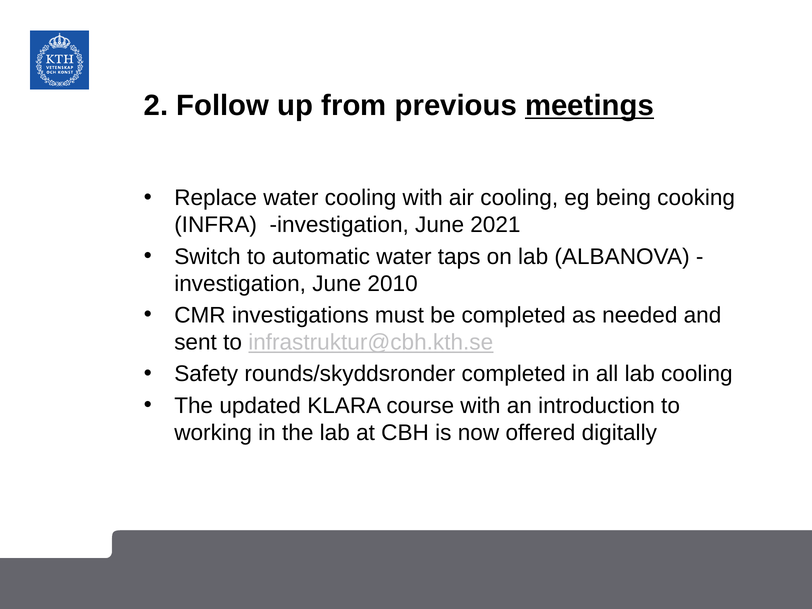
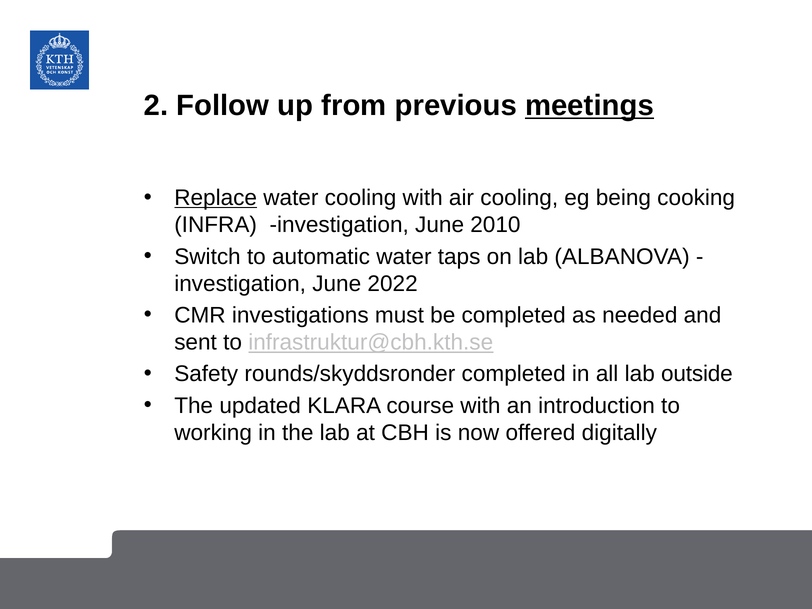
Replace underline: none -> present (216, 198)
2021: 2021 -> 2010 (495, 225)
2010: 2010 -> 2022 (393, 284)
lab cooling: cooling -> outside (697, 374)
